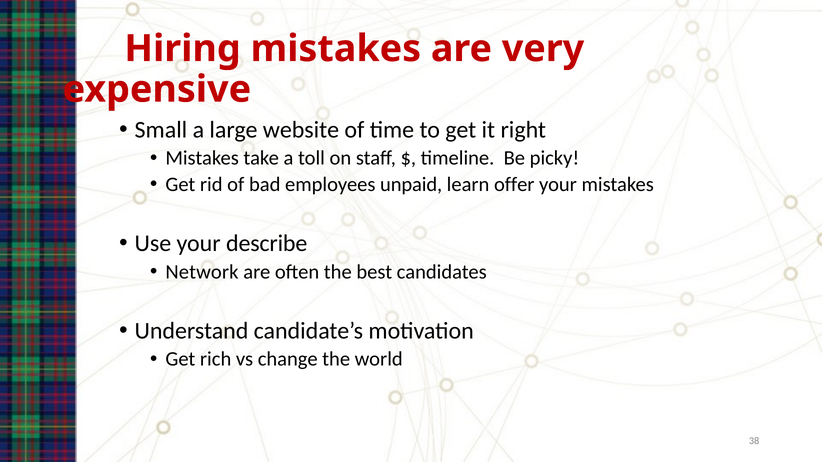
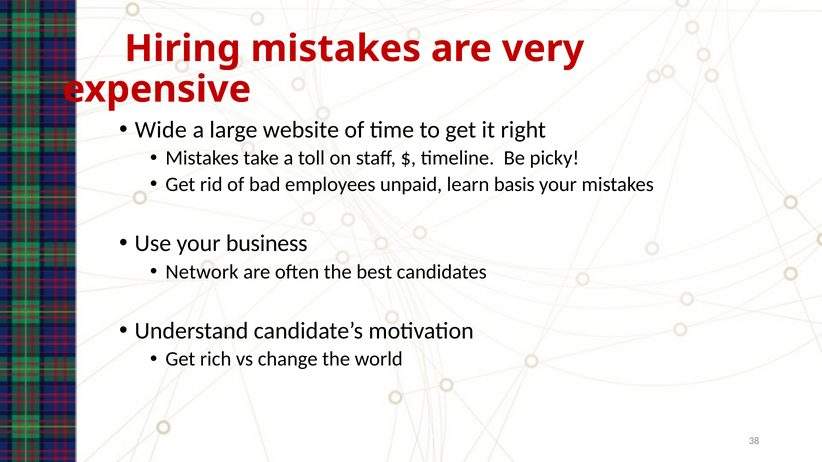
Small: Small -> Wide (161, 130)
offer: offer -> basis (514, 185)
describe: describe -> business (267, 244)
